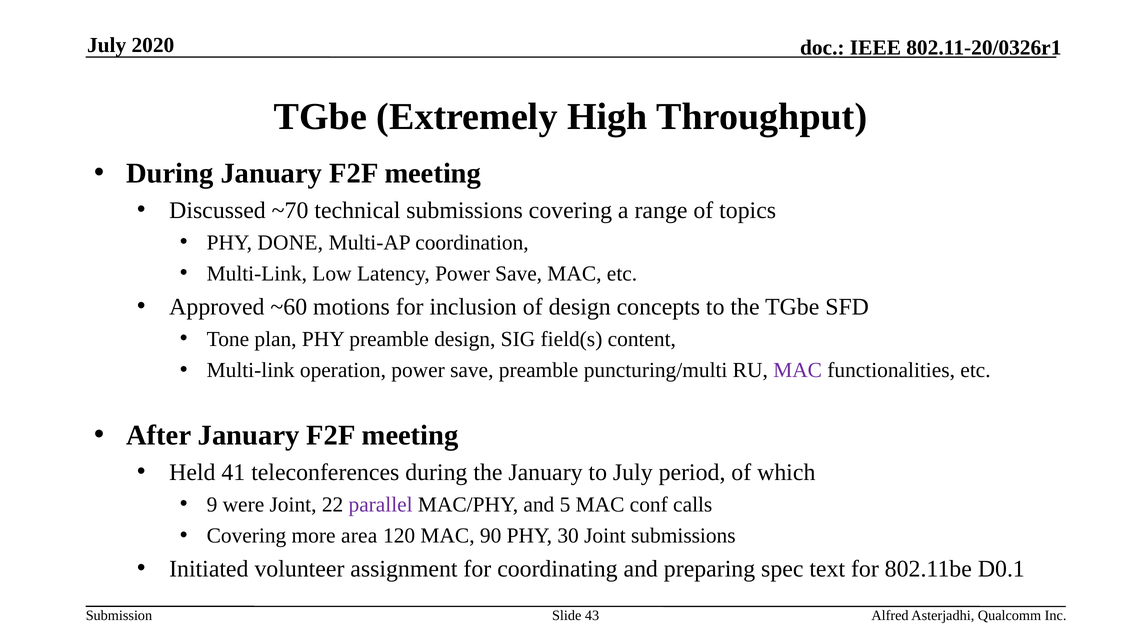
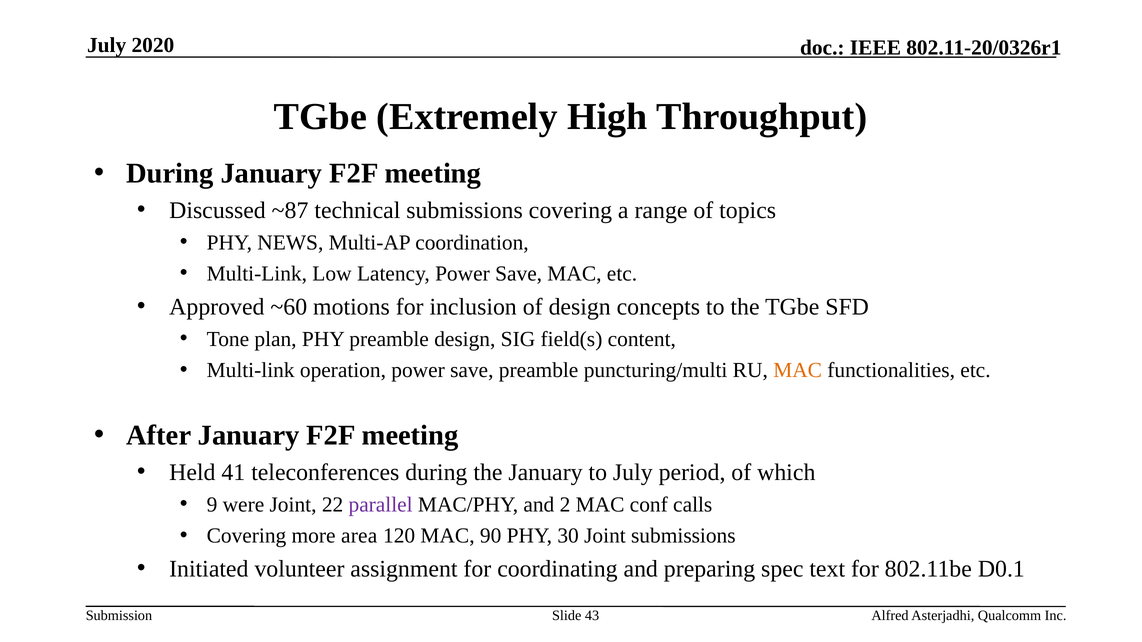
~70: ~70 -> ~87 (290, 210)
DONE: DONE -> NEWS (290, 243)
MAC colour: purple -> orange (798, 370)
5: 5 -> 2 (565, 505)
